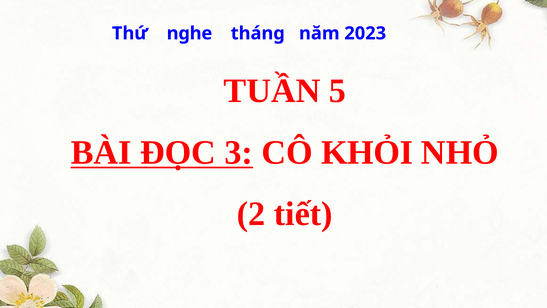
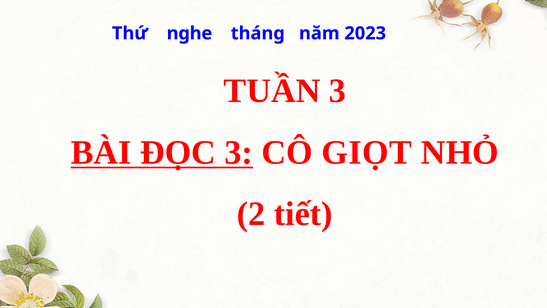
TUẦN 5: 5 -> 3 (338, 91)
KHỎI: KHỎI -> GIỌT (367, 152)
